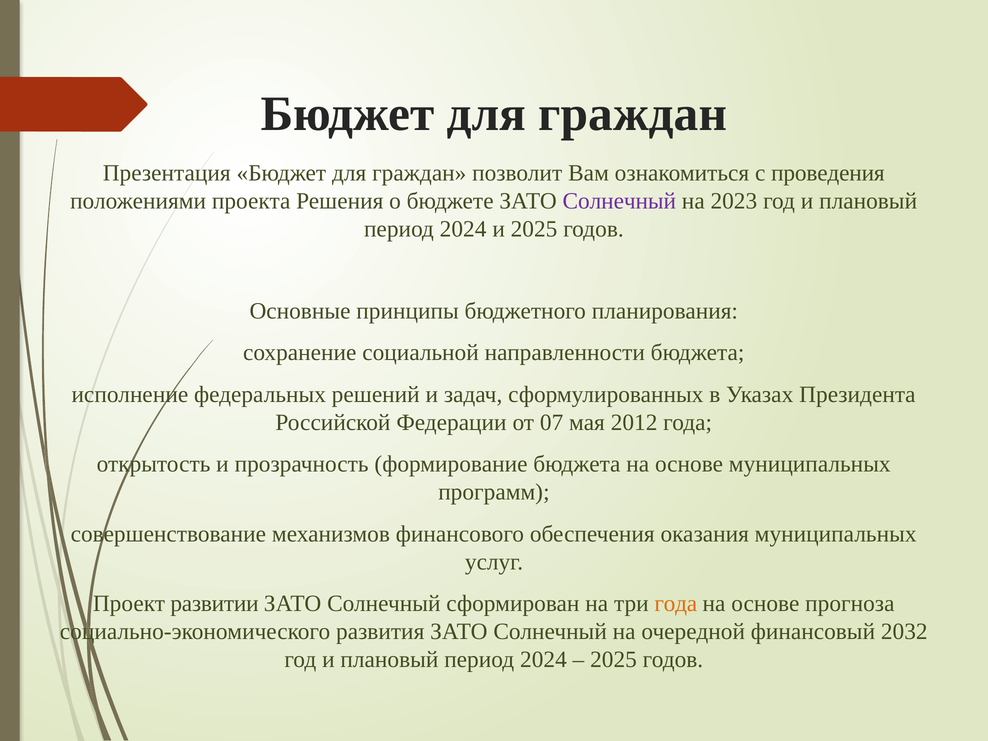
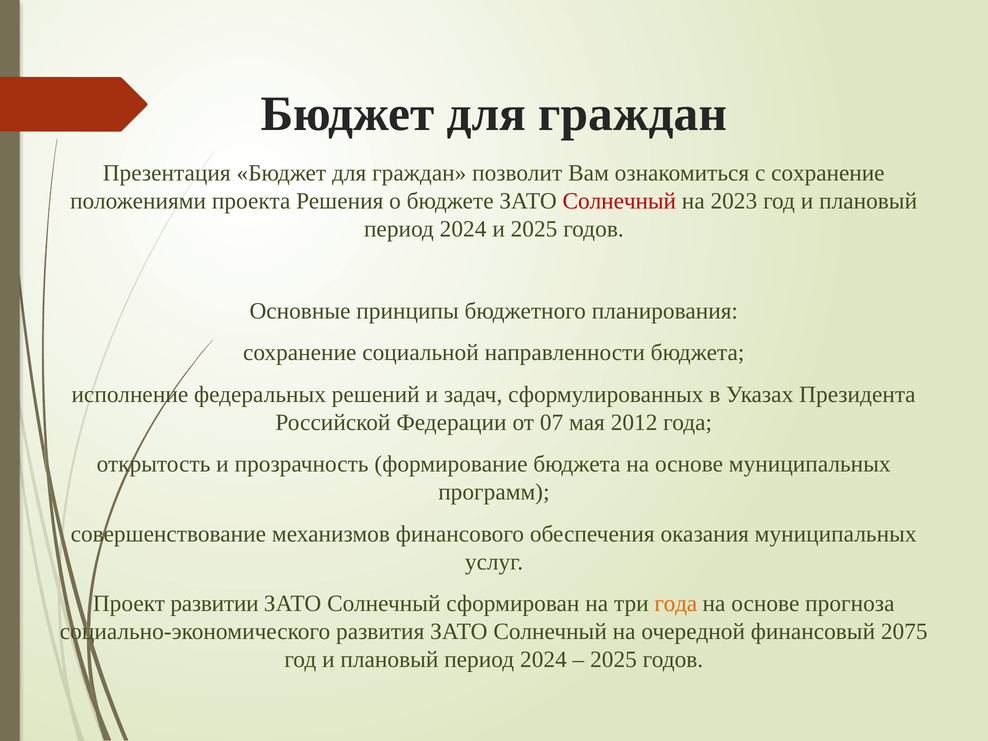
с проведения: проведения -> сохранение (828, 173)
Солнечный colour: purple -> red (619, 201)
2032: 2032 -> 2075 (904, 632)
